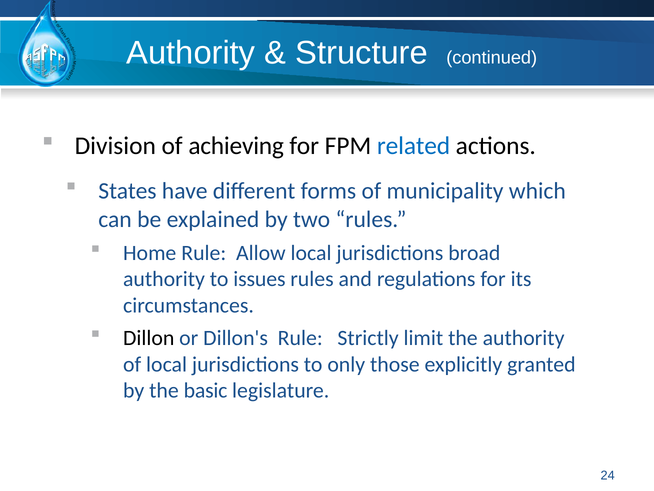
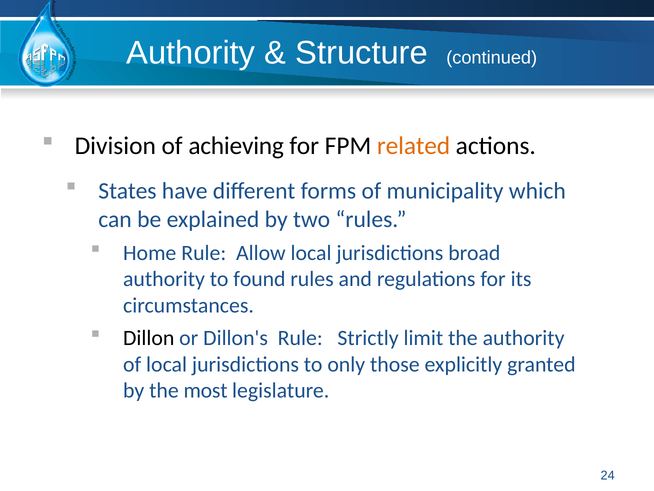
related colour: blue -> orange (414, 146)
issues: issues -> found (259, 279)
basic: basic -> most (206, 390)
